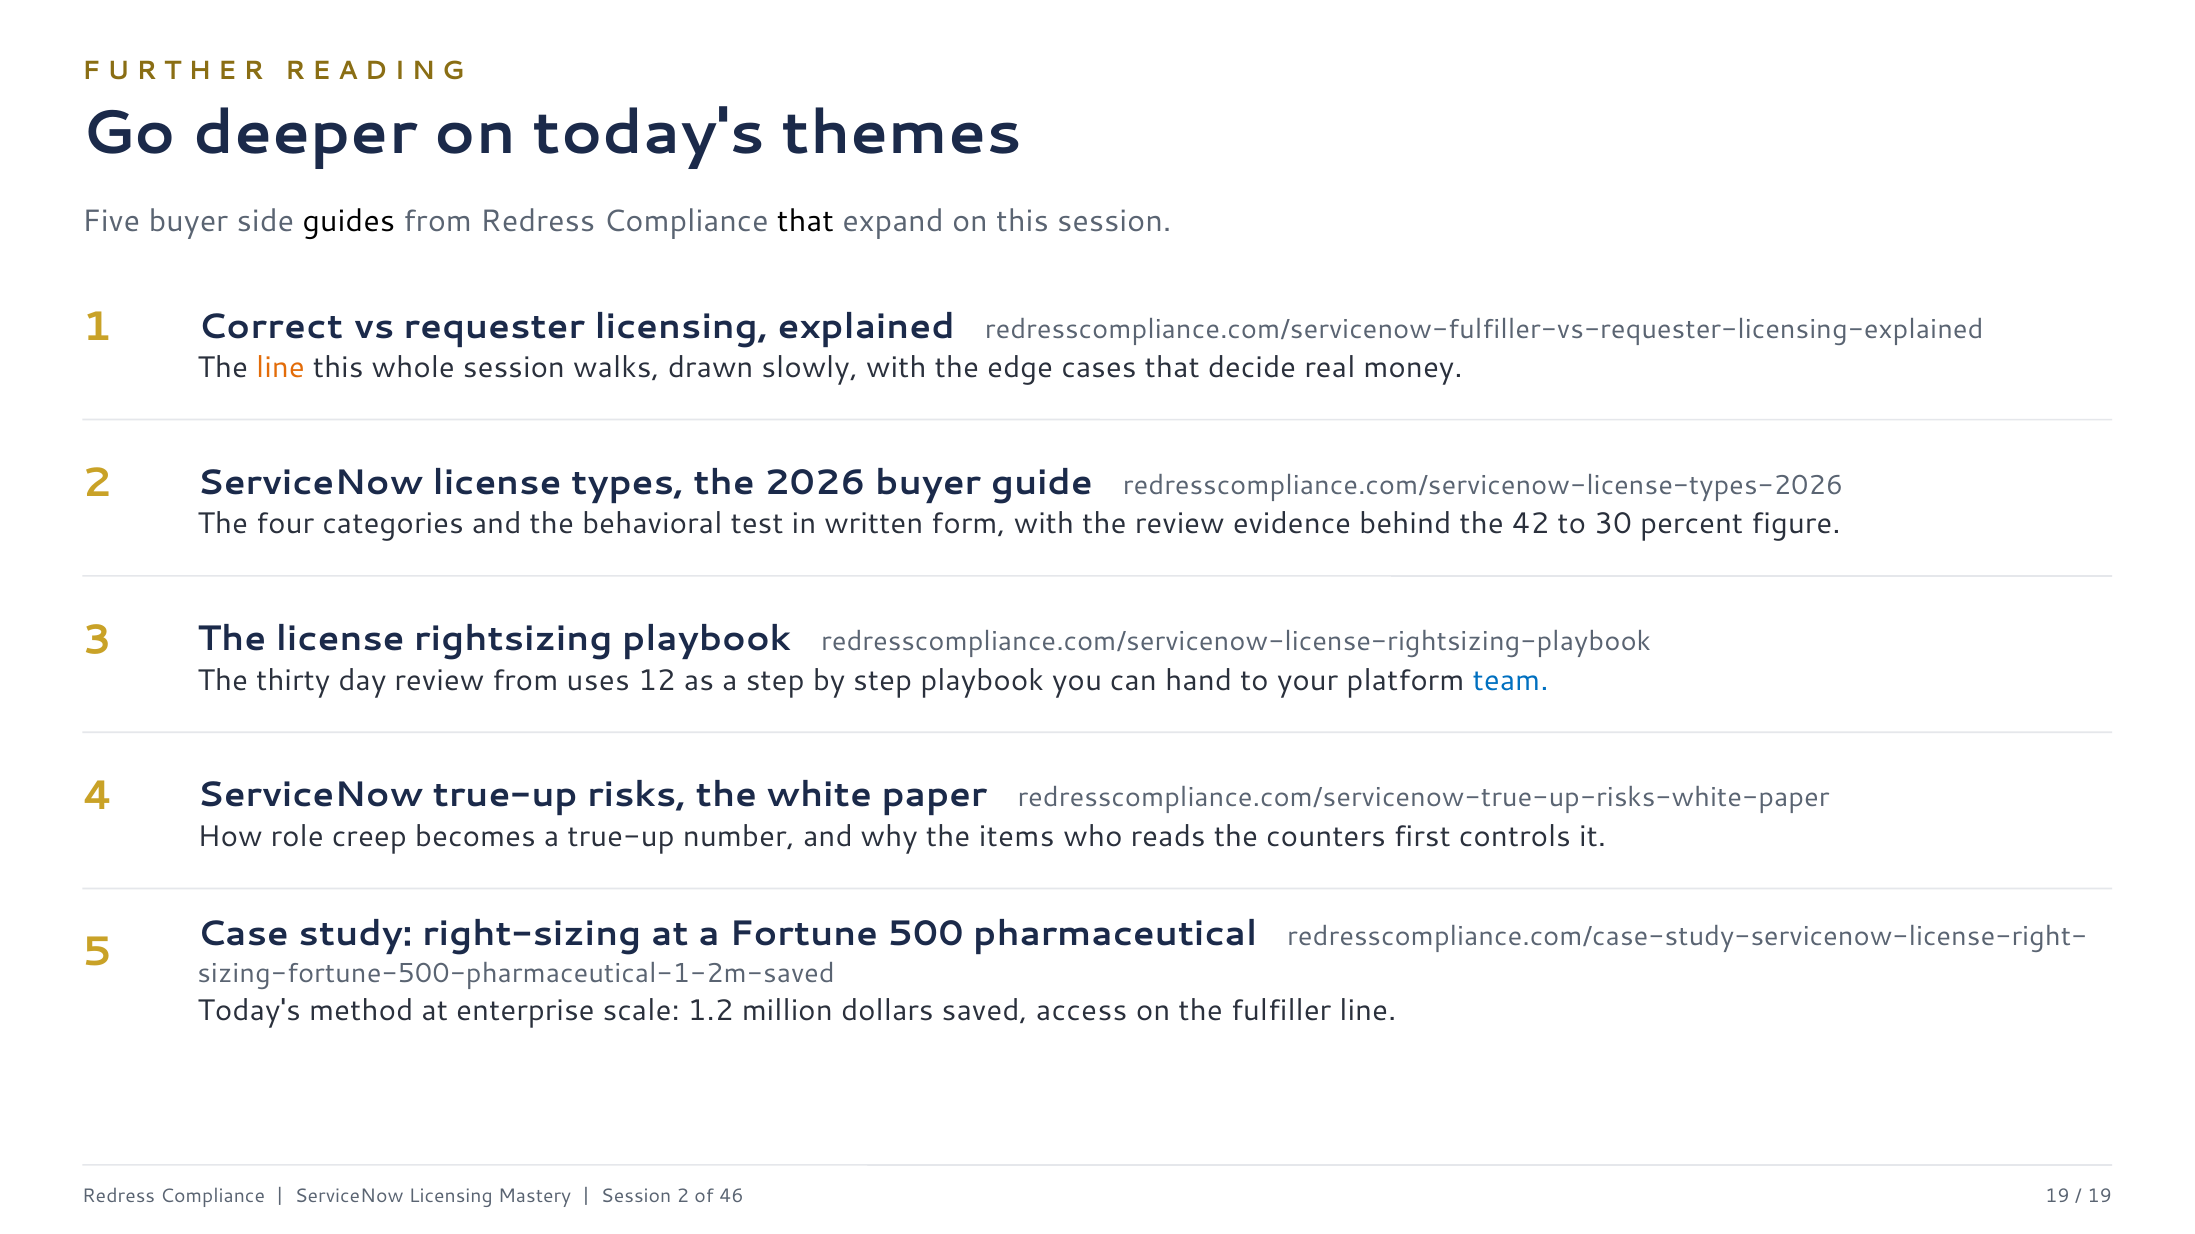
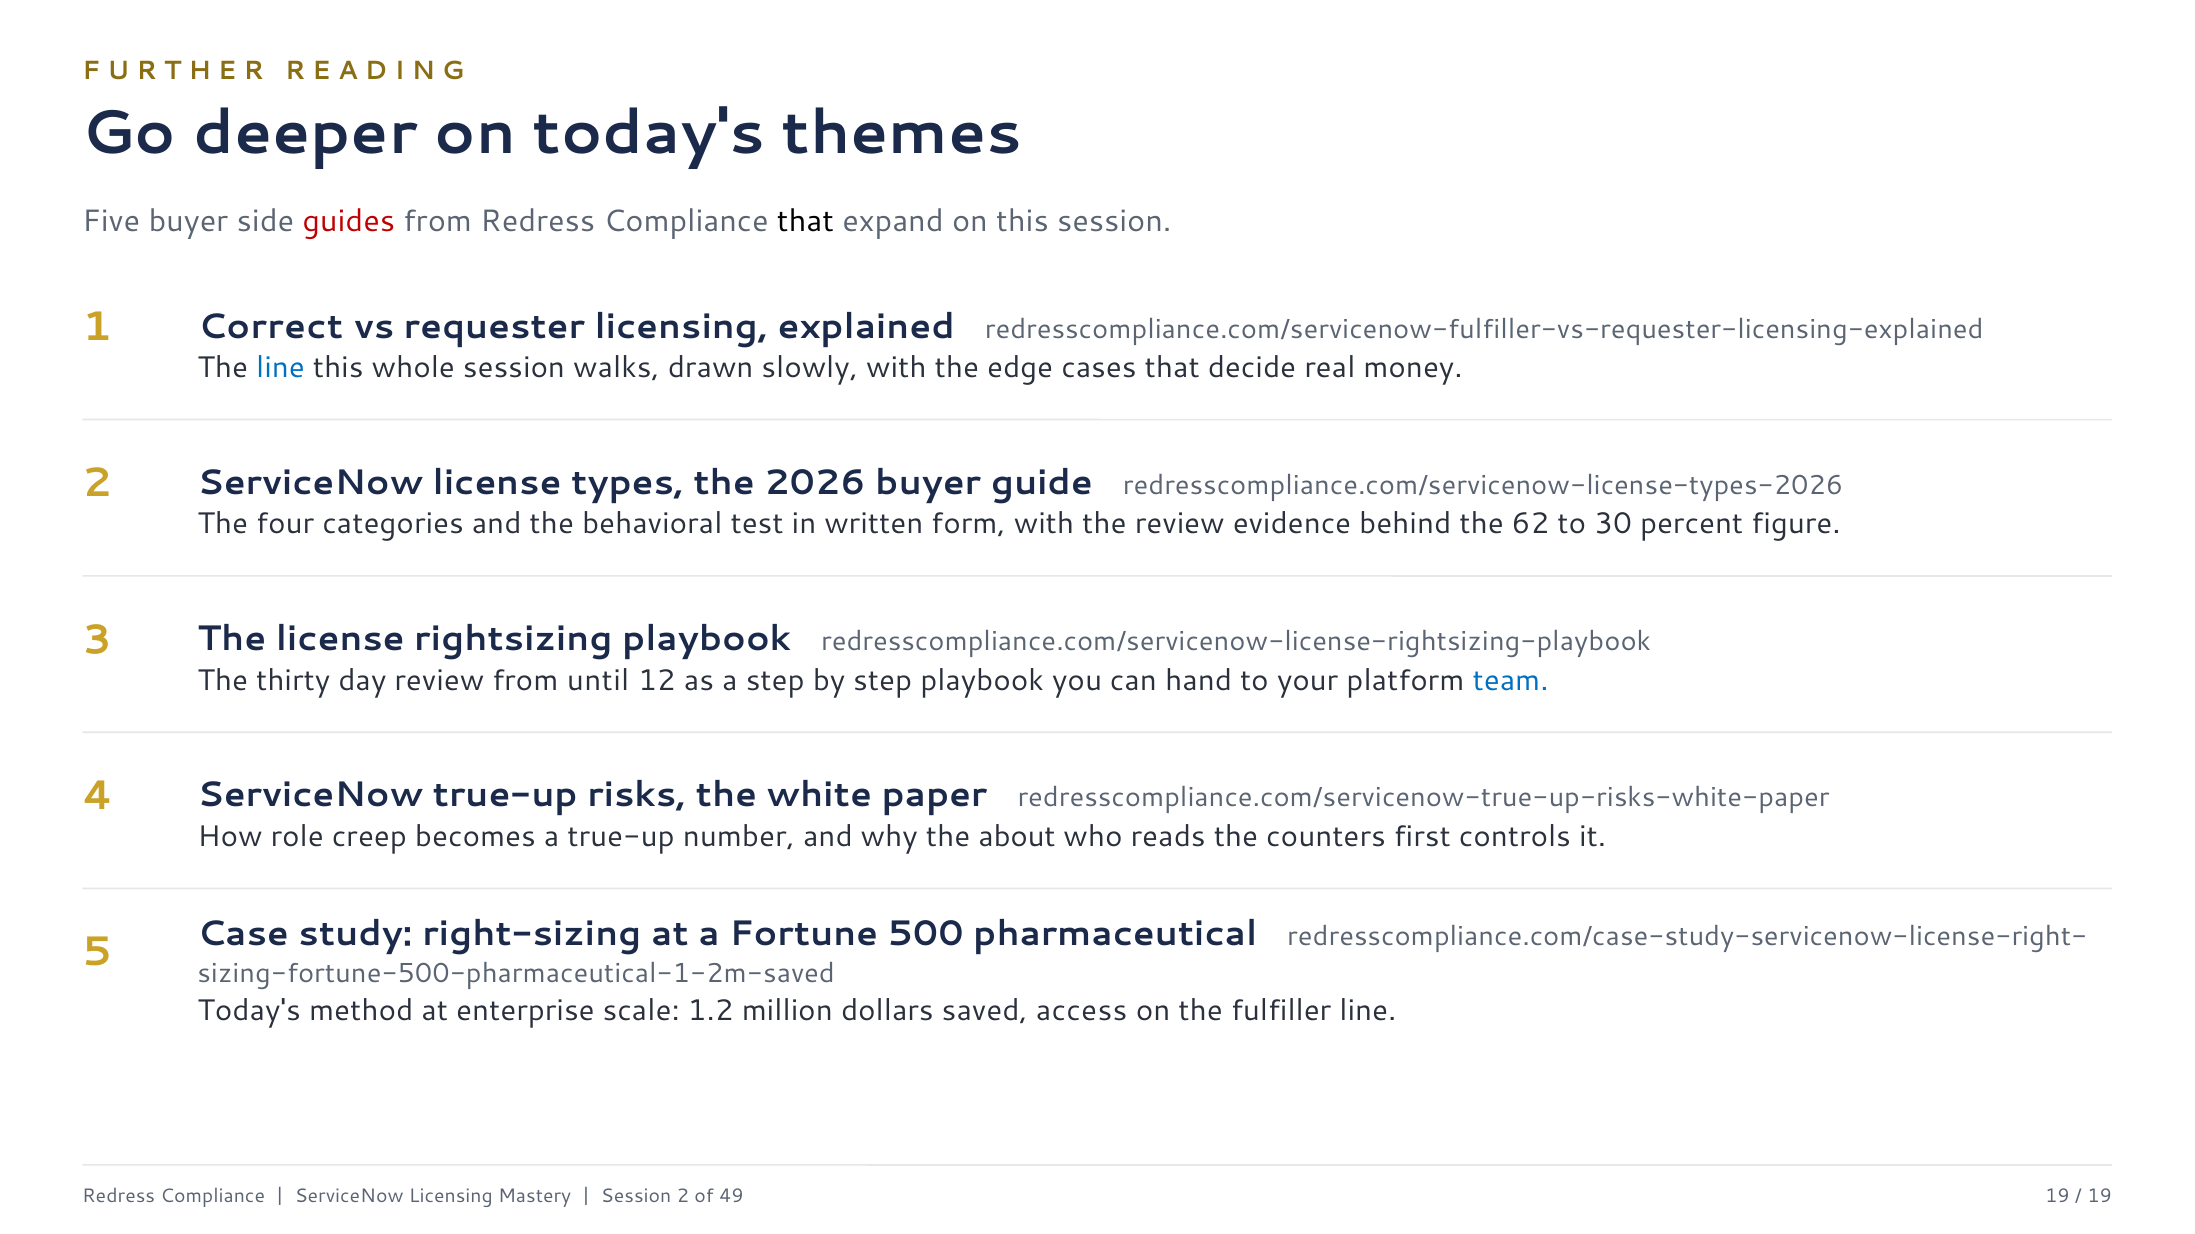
guides colour: black -> red (349, 222)
line colour: orange -> blue (281, 368)
42: 42 -> 62 (1531, 524)
uses: uses -> until (598, 681)
items: items -> about (1017, 837)
46: 46 -> 49 (731, 1197)
